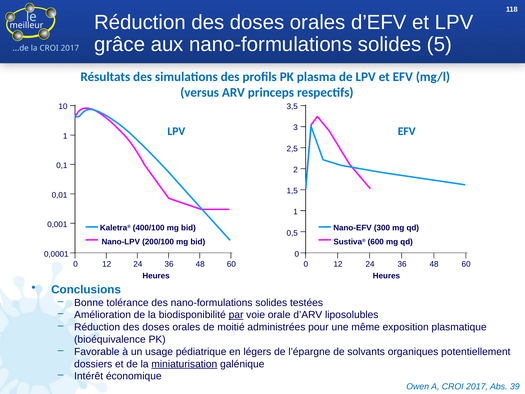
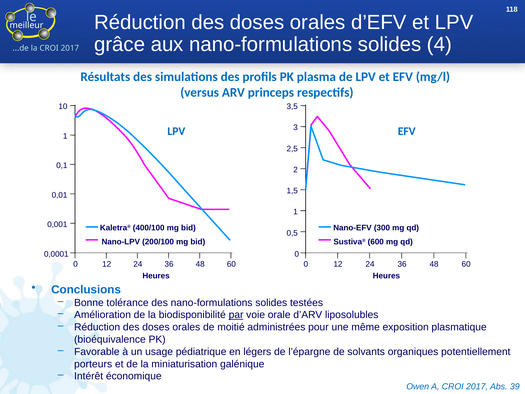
5: 5 -> 4 (439, 44)
dossiers: dossiers -> porteurs (93, 364)
miniaturisation underline: present -> none (184, 364)
